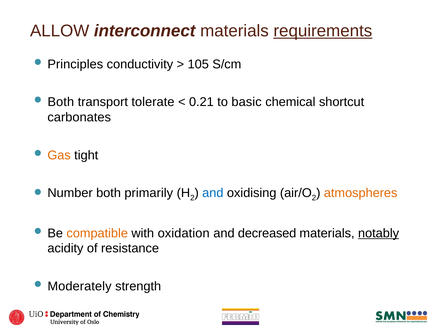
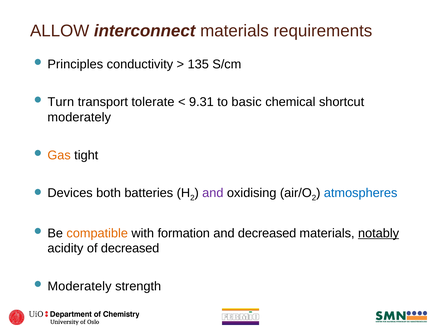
requirements underline: present -> none (323, 31)
105: 105 -> 135 (198, 64)
Both: Both -> Turn (61, 102)
0.21: 0.21 -> 9.31 (201, 102)
carbonates: carbonates -> moderately (79, 117)
Number: Number -> Devices (70, 193)
primarily: primarily -> batteries (149, 193)
and colour: blue -> purple (213, 193)
atmospheres colour: orange -> blue (361, 193)
oxidation: oxidation -> formation (184, 233)
of resistance: resistance -> decreased (130, 248)
